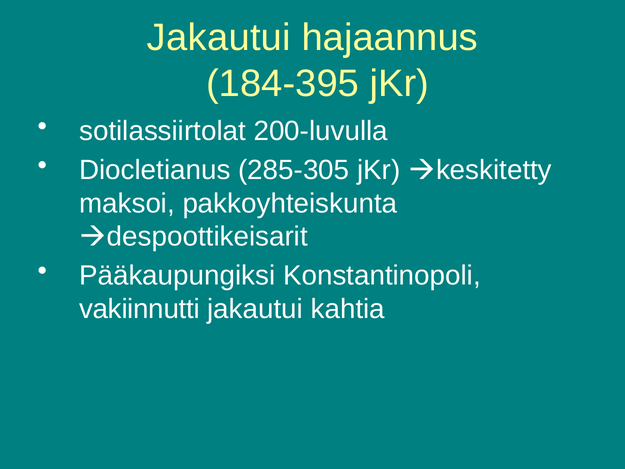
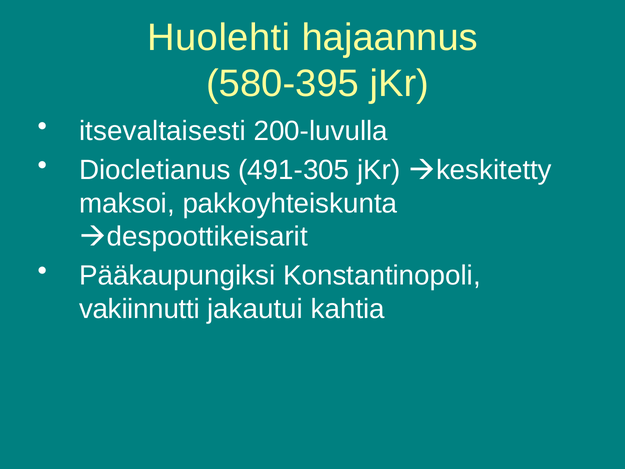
Jakautui: Jakautui -> Huolehti (219, 38)
184-395: 184-395 -> 580-395 (283, 83)
sotilassiirtolat: sotilassiirtolat -> itsevaltaisesti (162, 131)
285-305: 285-305 -> 491-305 (294, 170)
